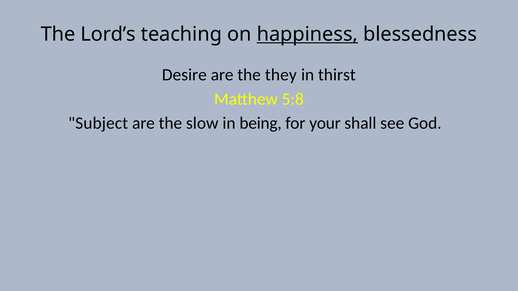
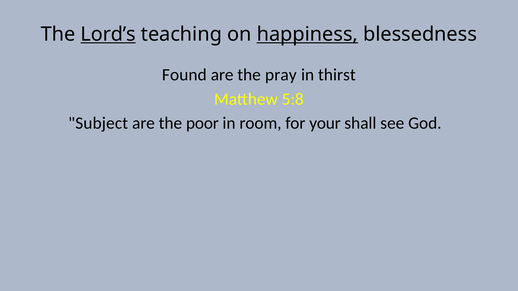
Lord’s underline: none -> present (108, 34)
Desire: Desire -> Found (184, 75)
they: they -> pray (281, 75)
slow: slow -> poor (202, 123)
being: being -> room (260, 123)
